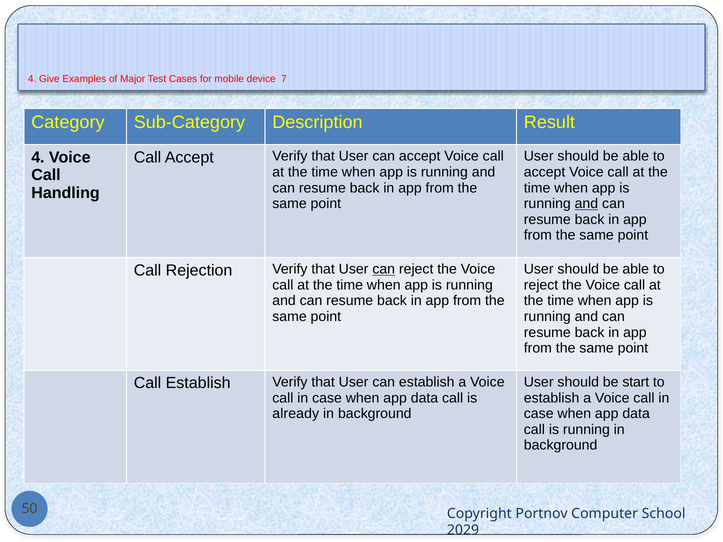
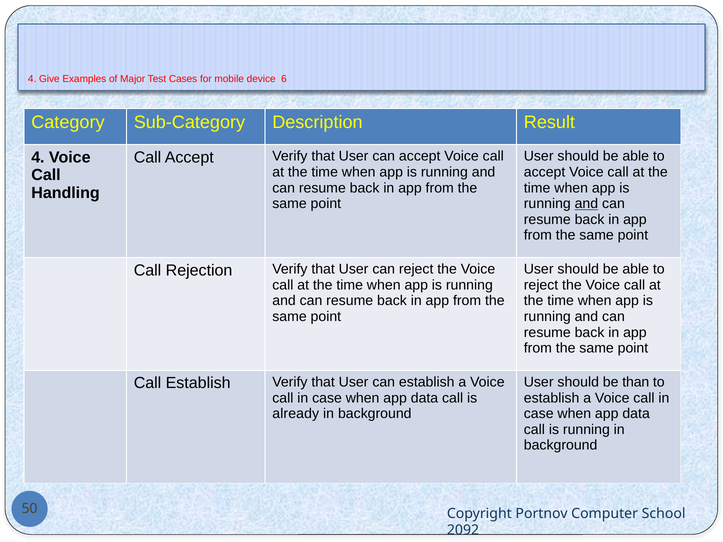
7: 7 -> 6 (284, 79)
can underline: present -> none (384, 269)
start: start -> than (636, 382)
2029: 2029 -> 2092 (463, 530)
